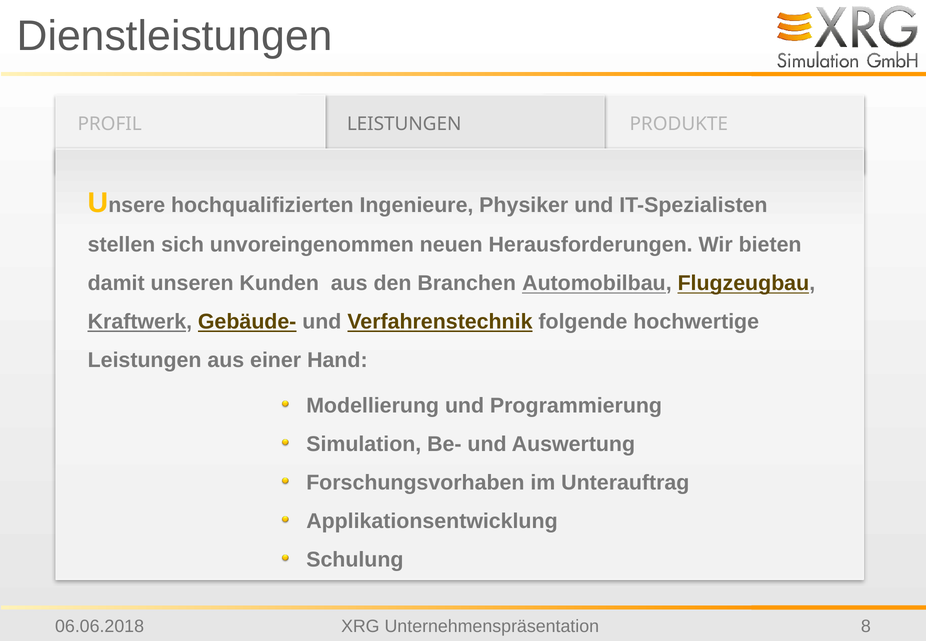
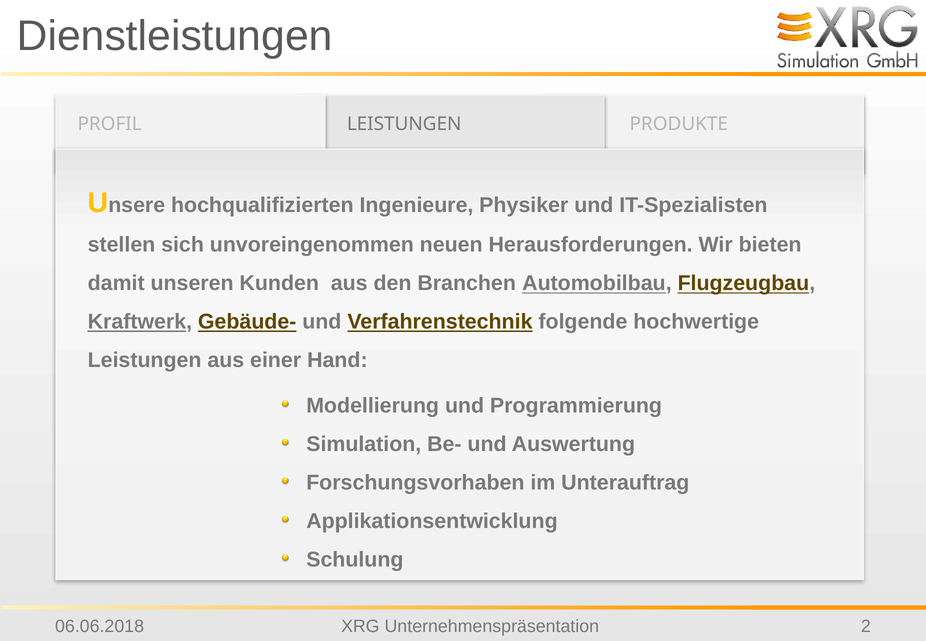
8: 8 -> 2 (866, 626)
